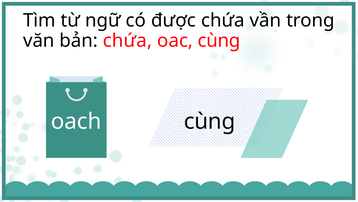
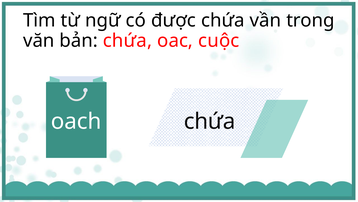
oac cùng: cùng -> cuộc (219, 40)
oach cùng: cùng -> chứa (210, 121)
